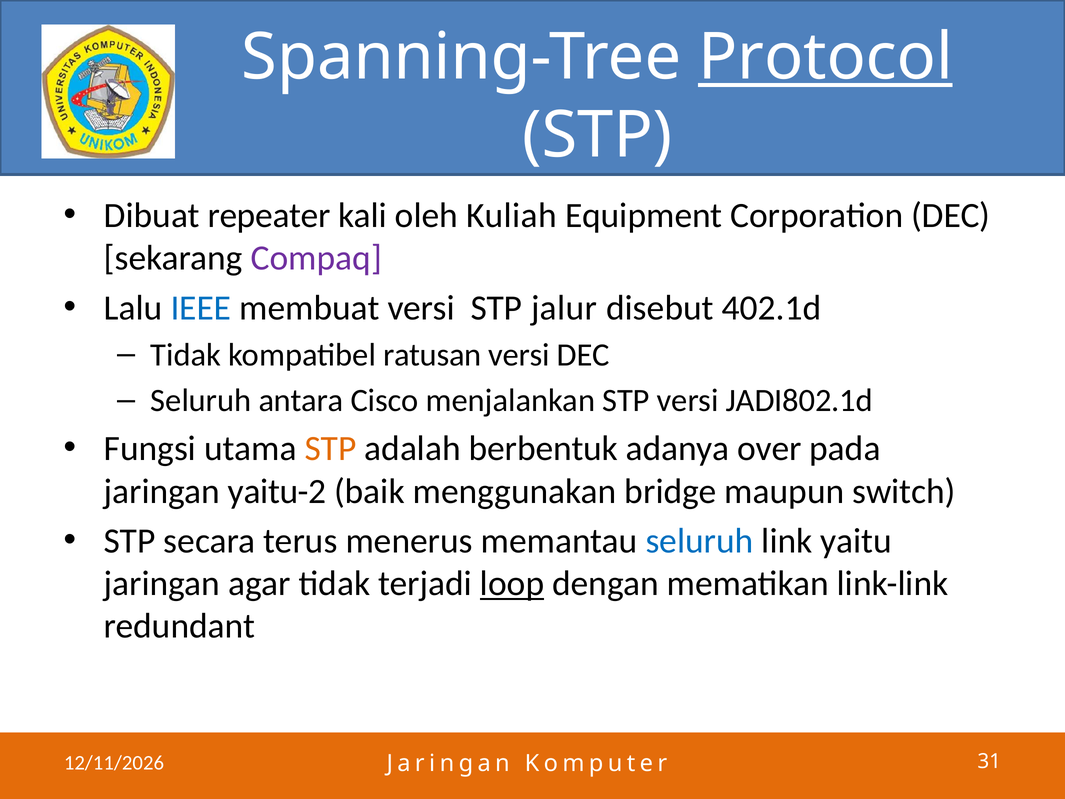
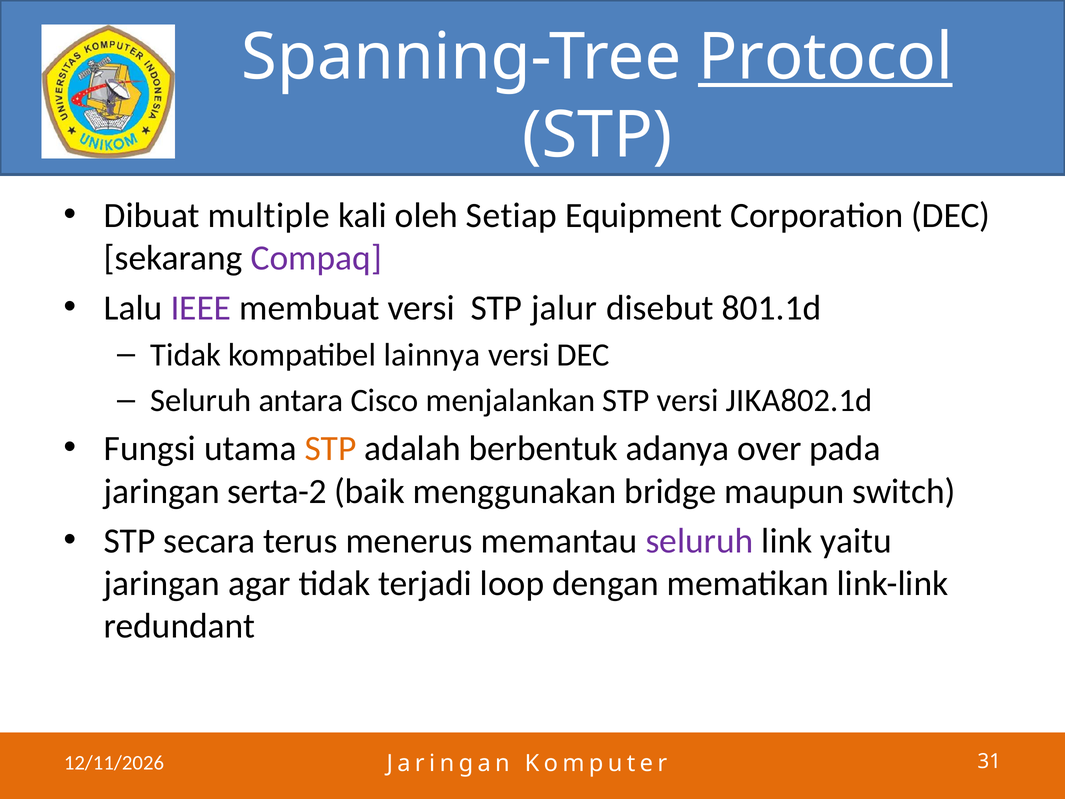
repeater: repeater -> multiple (269, 215)
Kuliah: Kuliah -> Setiap (511, 215)
IEEE colour: blue -> purple (201, 308)
402.1d: 402.1d -> 801.1d (772, 308)
ratusan: ratusan -> lainnya (432, 355)
JADI802.1d: JADI802.1d -> JIKA802.1d (799, 400)
yaitu-2: yaitu-2 -> serta-2 (277, 491)
seluruh colour: blue -> purple (700, 541)
loop underline: present -> none (512, 583)
